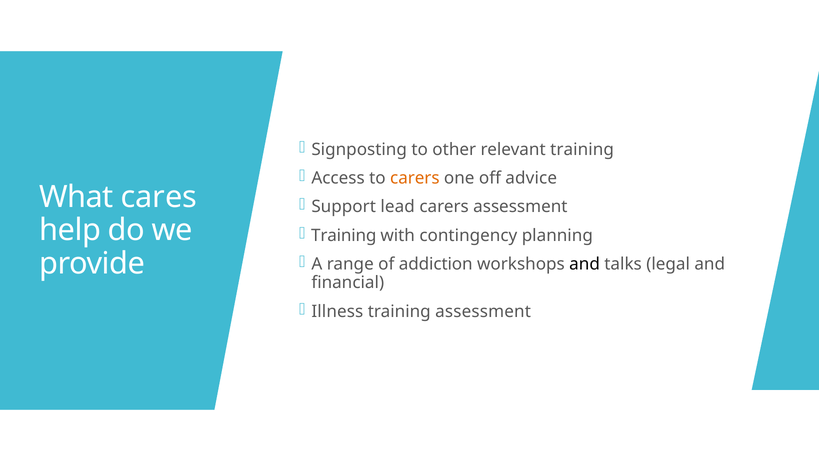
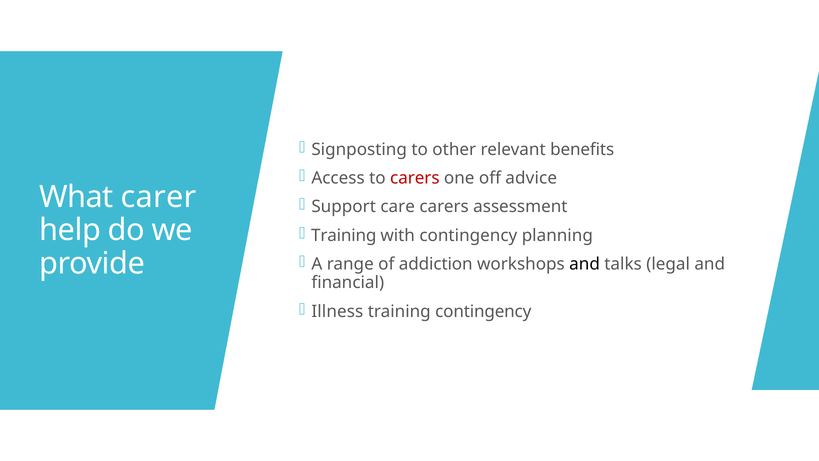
relevant training: training -> benefits (582, 149)
carers colour: orange -> red (415, 178)
cares: cares -> carer (159, 197)
lead: lead -> care (398, 207)
training assessment: assessment -> contingency (483, 311)
